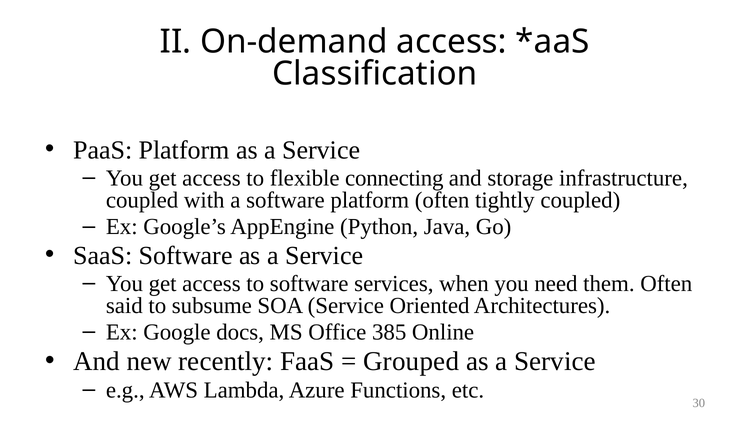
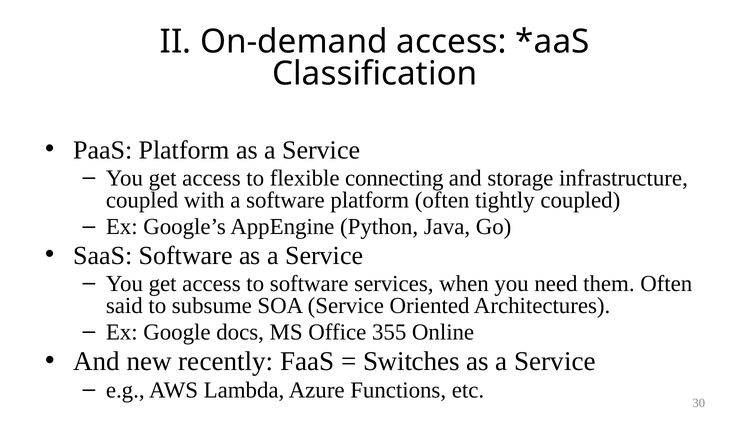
385: 385 -> 355 (389, 332)
Grouped: Grouped -> Switches (411, 361)
